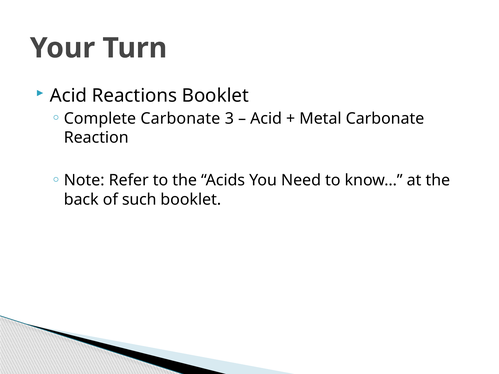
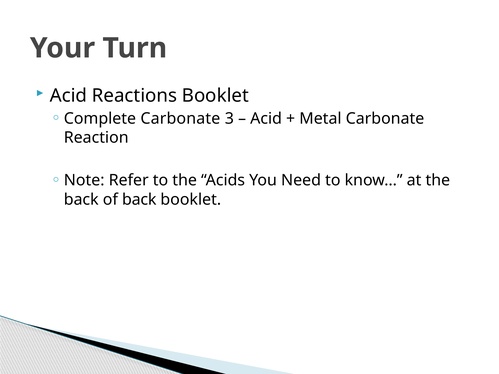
of such: such -> back (139, 200)
